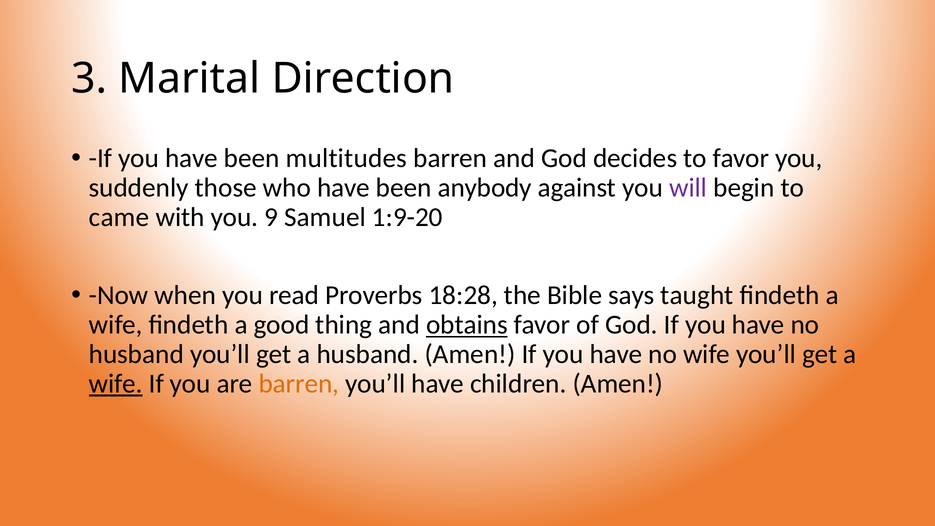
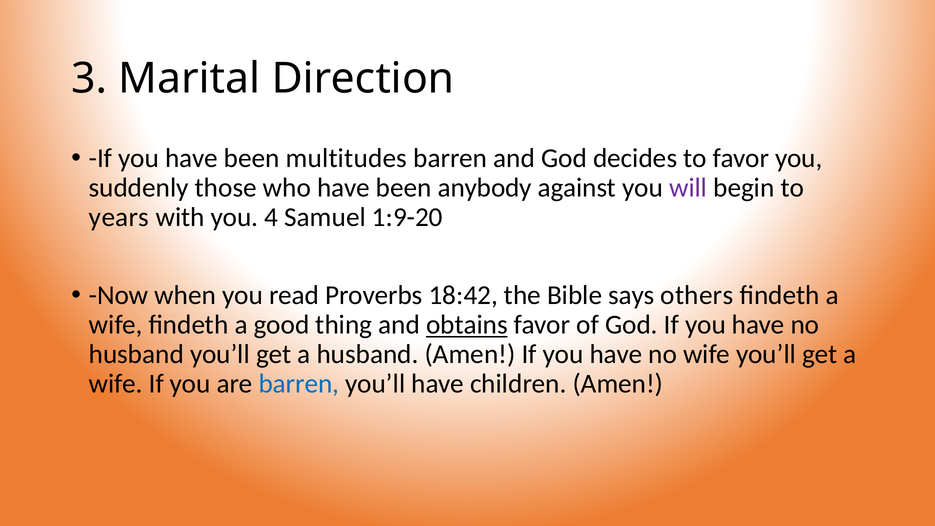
came: came -> years (119, 217)
9: 9 -> 4 (271, 217)
18:28: 18:28 -> 18:42 (463, 295)
taught: taught -> others (697, 295)
wife underline: present -> none (116, 384)
barren colour: orange -> blue (299, 384)
